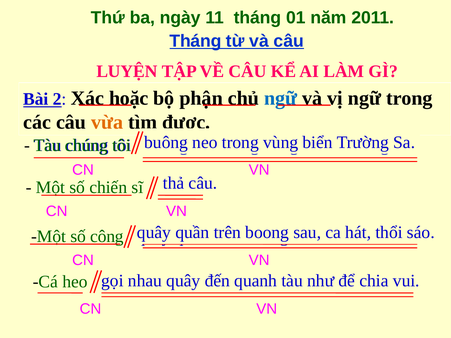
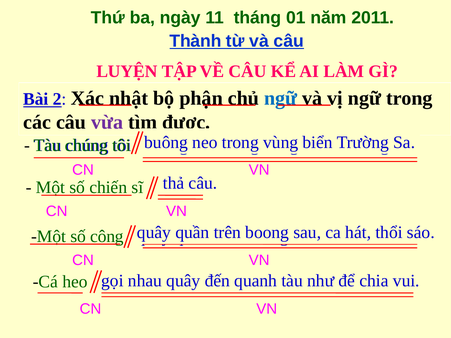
Tháng: Tháng -> Thành (195, 41)
hoặc: hoặc -> nhật (129, 98)
vừa colour: orange -> purple (107, 122)
